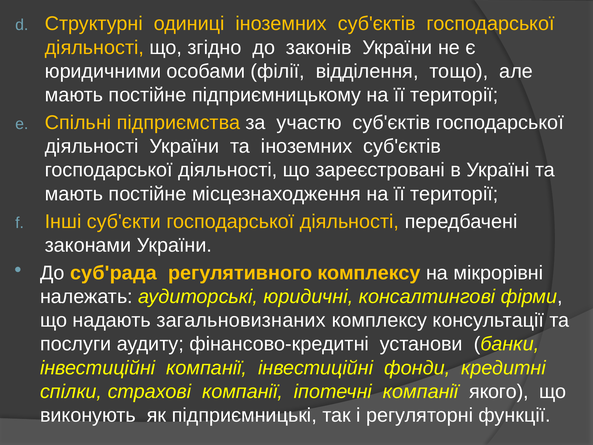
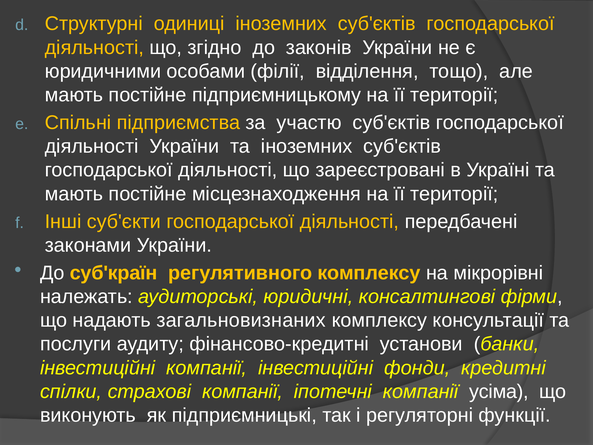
суб'рада: суб'рада -> суб'країн (114, 273)
якого: якого -> усіма (499, 391)
